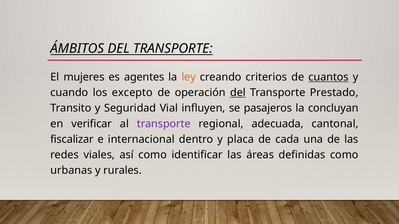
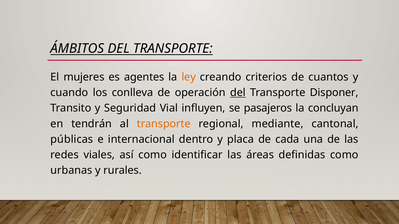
cuantos underline: present -> none (329, 77)
excepto: excepto -> conlleva (132, 93)
Prestado: Prestado -> Disponer (334, 93)
verificar: verificar -> tendrán (92, 124)
transporte colour: purple -> orange (164, 124)
adecuada: adecuada -> mediante (278, 124)
fiscalizar: fiscalizar -> públicas (72, 139)
